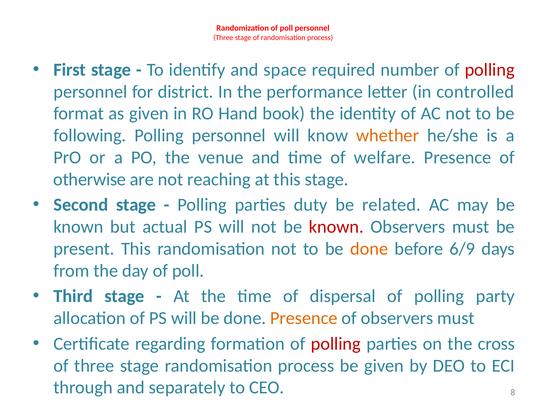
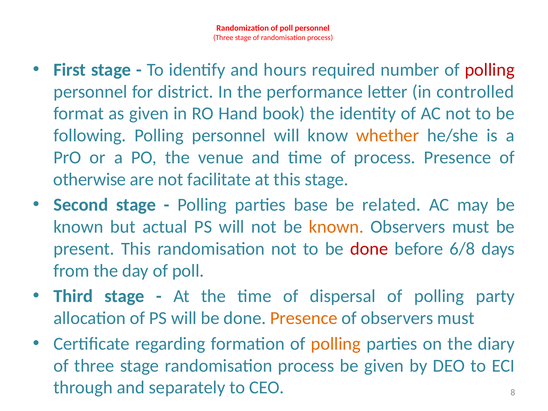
space: space -> hours (285, 70)
of welfare: welfare -> process (385, 157)
reaching: reaching -> facilitate (219, 179)
duty: duty -> base (311, 205)
known colour: red -> orange (336, 227)
done colour: orange -> red (369, 249)
6/9: 6/9 -> 6/8 (462, 249)
polling colour: red -> orange (336, 344)
cross: cross -> diary (496, 344)
